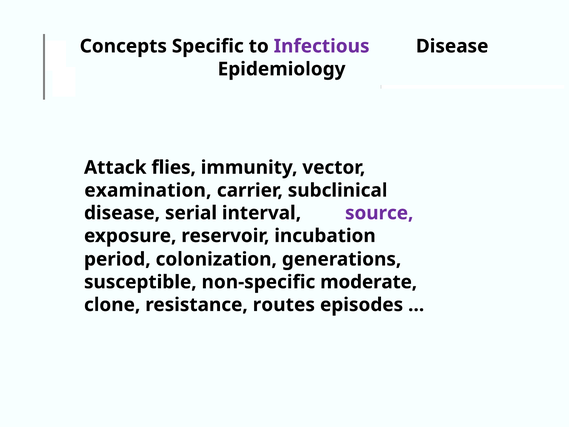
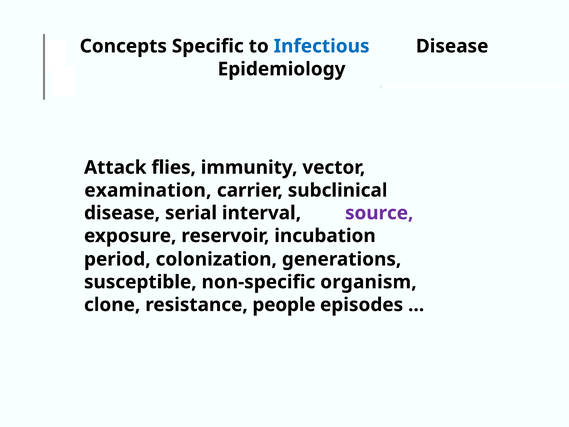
Infectious colour: purple -> blue (322, 46)
moderate: moderate -> organism (368, 282)
routes: routes -> people (284, 305)
